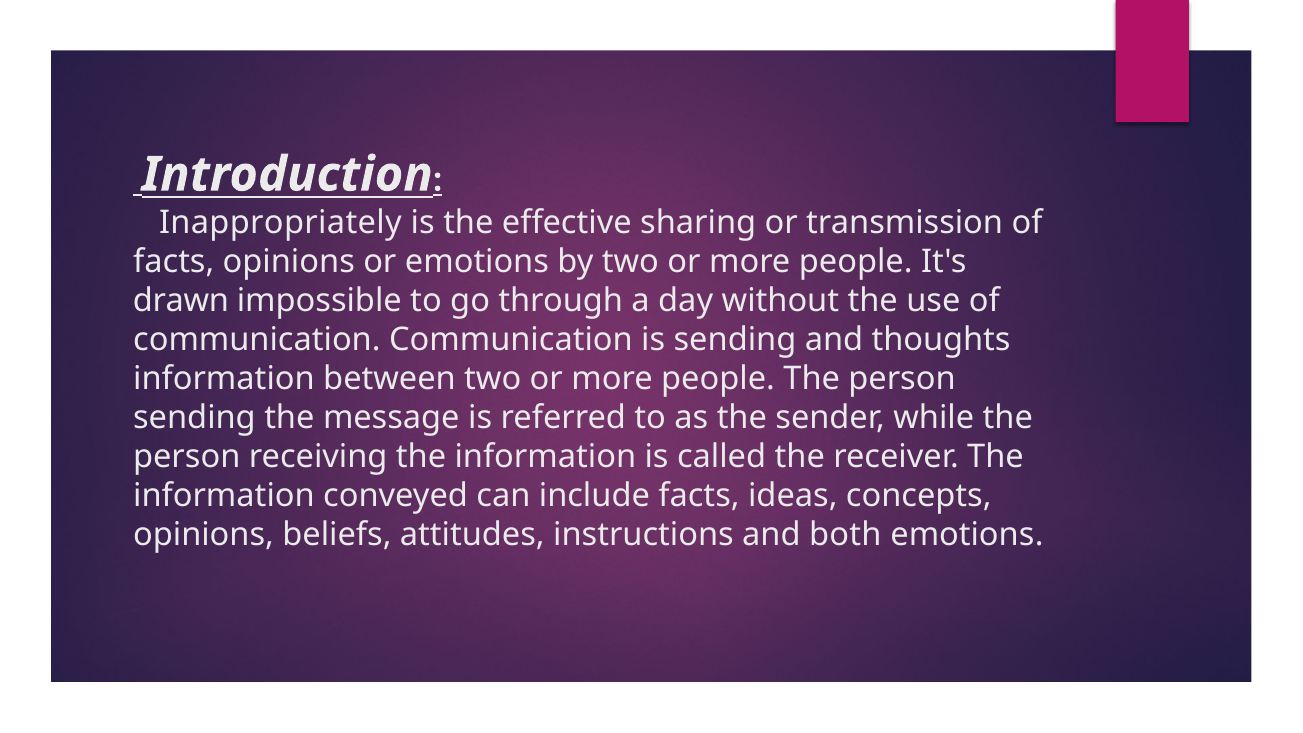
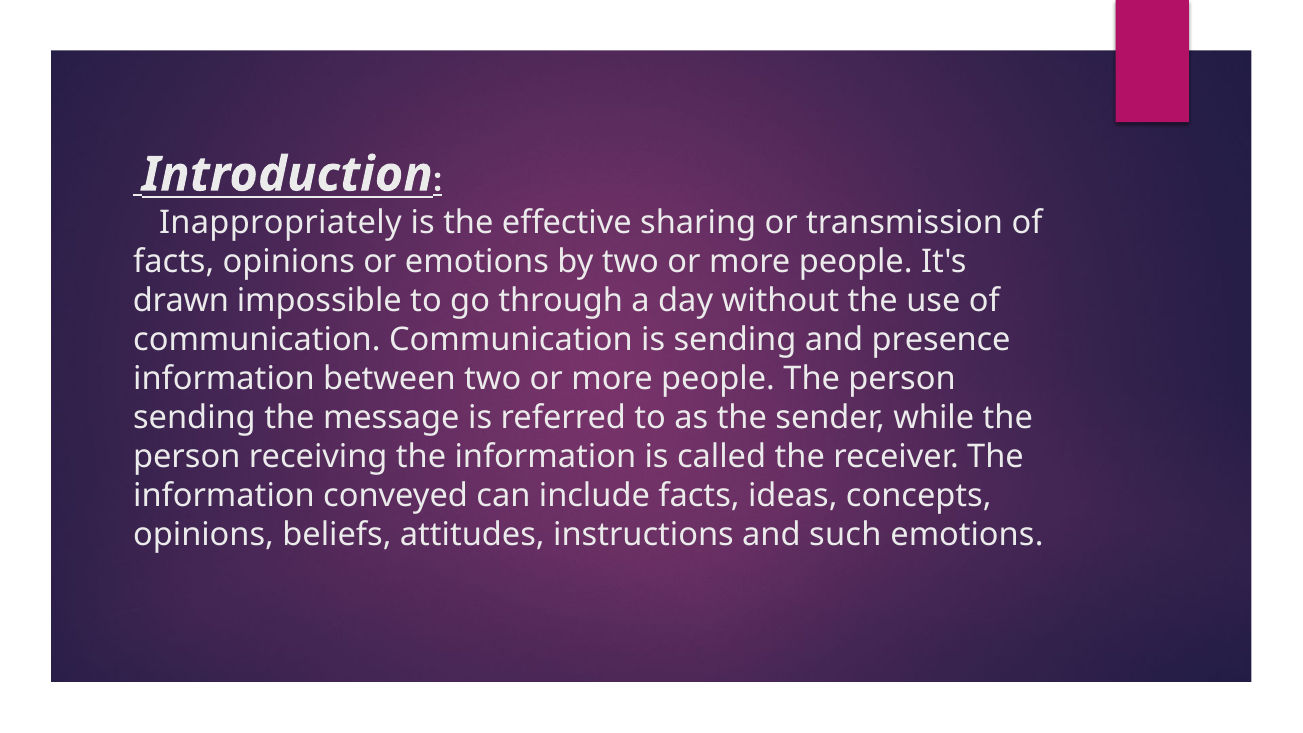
thoughts: thoughts -> presence (941, 340)
both: both -> such (845, 535)
